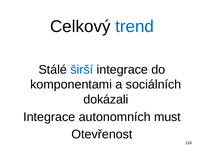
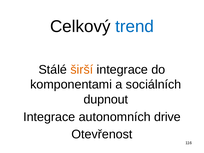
širší colour: blue -> orange (82, 70)
dokázali: dokázali -> dupnout (106, 99)
must: must -> drive (167, 117)
